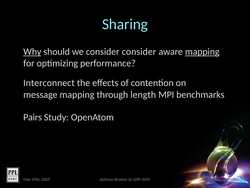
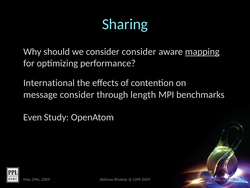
Why underline: present -> none (32, 51)
Interconnect: Interconnect -> International (49, 83)
message mapping: mapping -> consider (77, 94)
Pairs: Pairs -> Even (33, 117)
